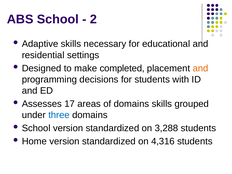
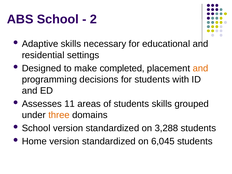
17: 17 -> 11 (70, 104)
of domains: domains -> students (131, 104)
three colour: blue -> orange (59, 115)
4,316: 4,316 -> 6,045 (163, 141)
